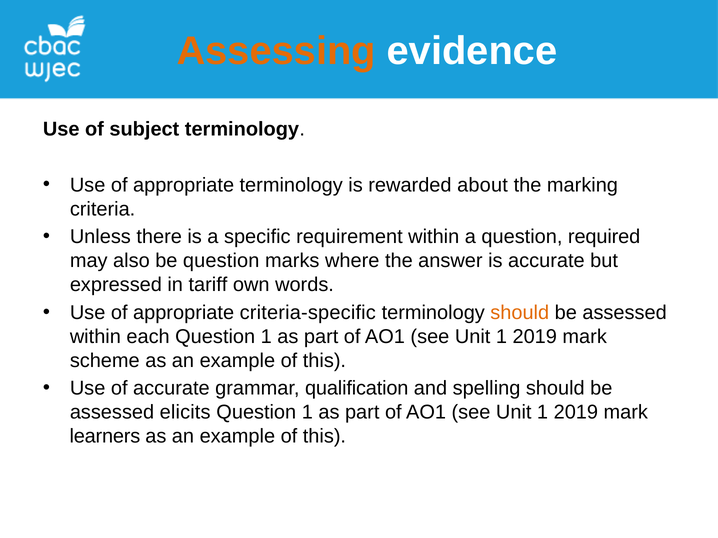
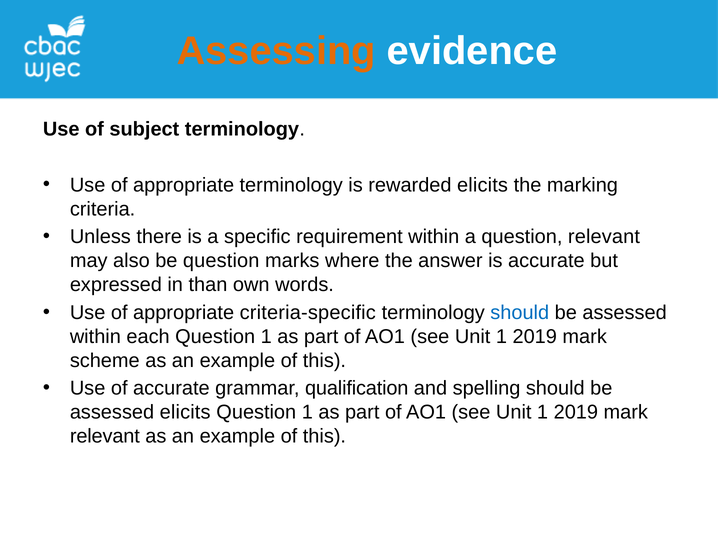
rewarded about: about -> elicits (483, 185)
question required: required -> relevant (604, 237)
tariff: tariff -> than (208, 285)
should colour: orange -> blue (520, 313)
learners: learners -> relevant (105, 437)
